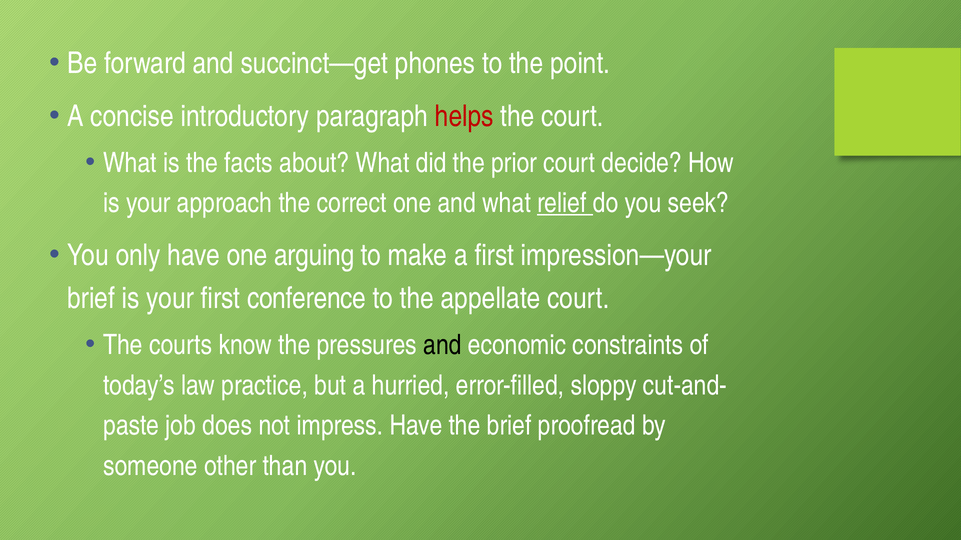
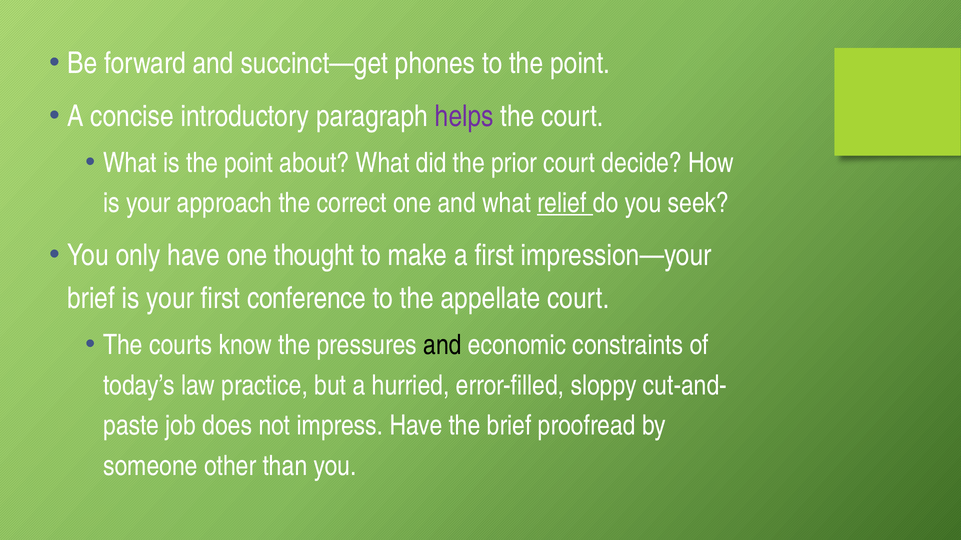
helps colour: red -> purple (464, 117)
is the facts: facts -> point (249, 163)
arguing: arguing -> thought (314, 256)
